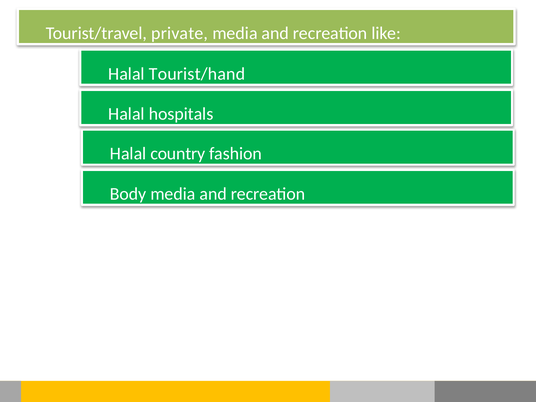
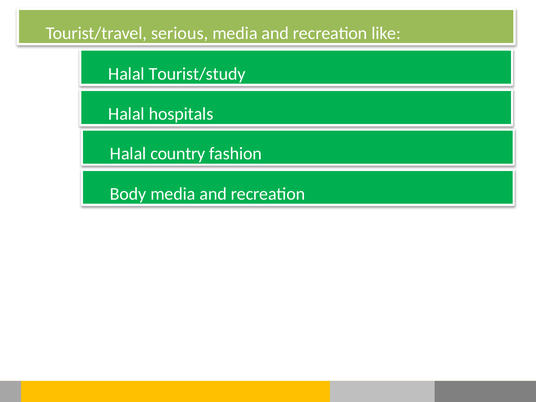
private: private -> serious (180, 33)
Tourist/hand: Tourist/hand -> Tourist/study (197, 74)
